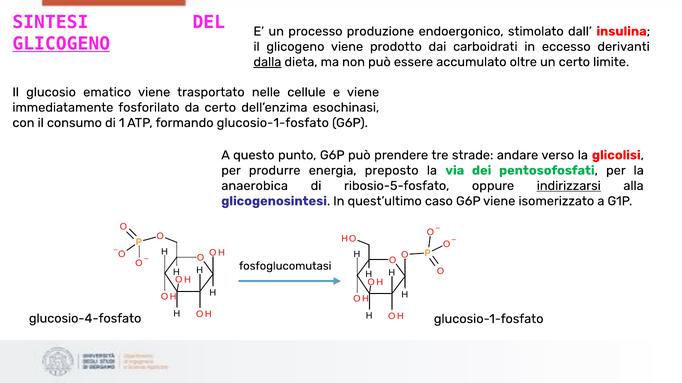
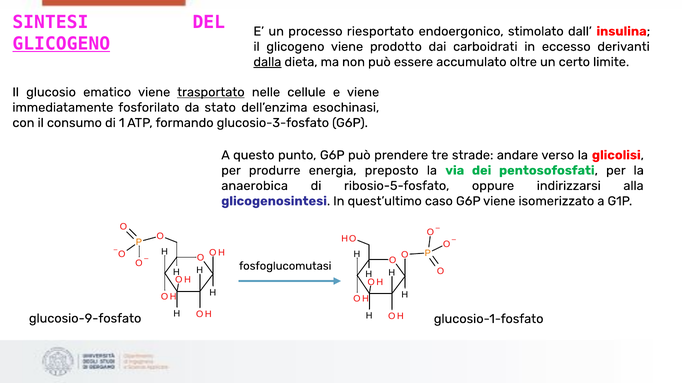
produzione: produzione -> riesportato (380, 31)
trasportato underline: none -> present (211, 92)
da certo: certo -> stato (220, 108)
formando glucosio-1-fosfato: glucosio-1-fosfato -> glucosio-3-fosfato (273, 123)
indirizzarsi underline: present -> none (569, 186)
glucosio-4-fosfato: glucosio-4-fosfato -> glucosio-9-fosfato (85, 319)
